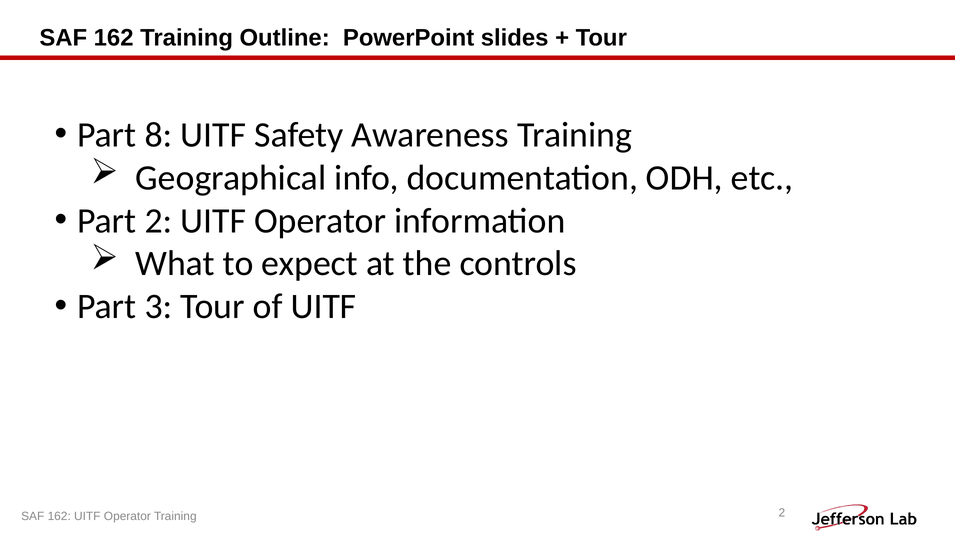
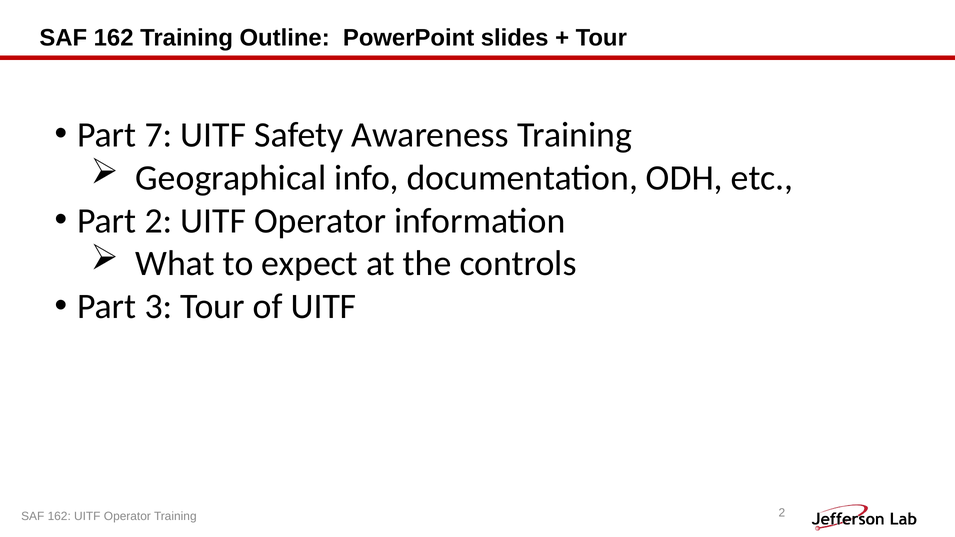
8: 8 -> 7 (158, 135)
